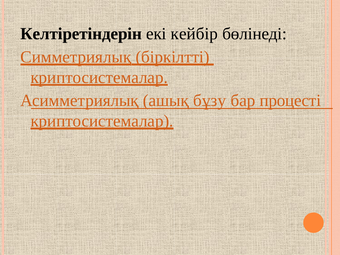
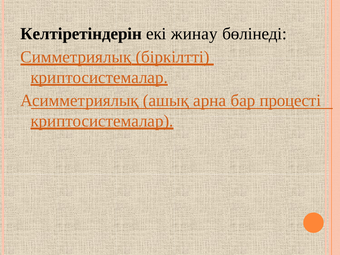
кейбір: кейбір -> жинау (194, 34)
бұзу: бұзу -> арна (210, 101)
